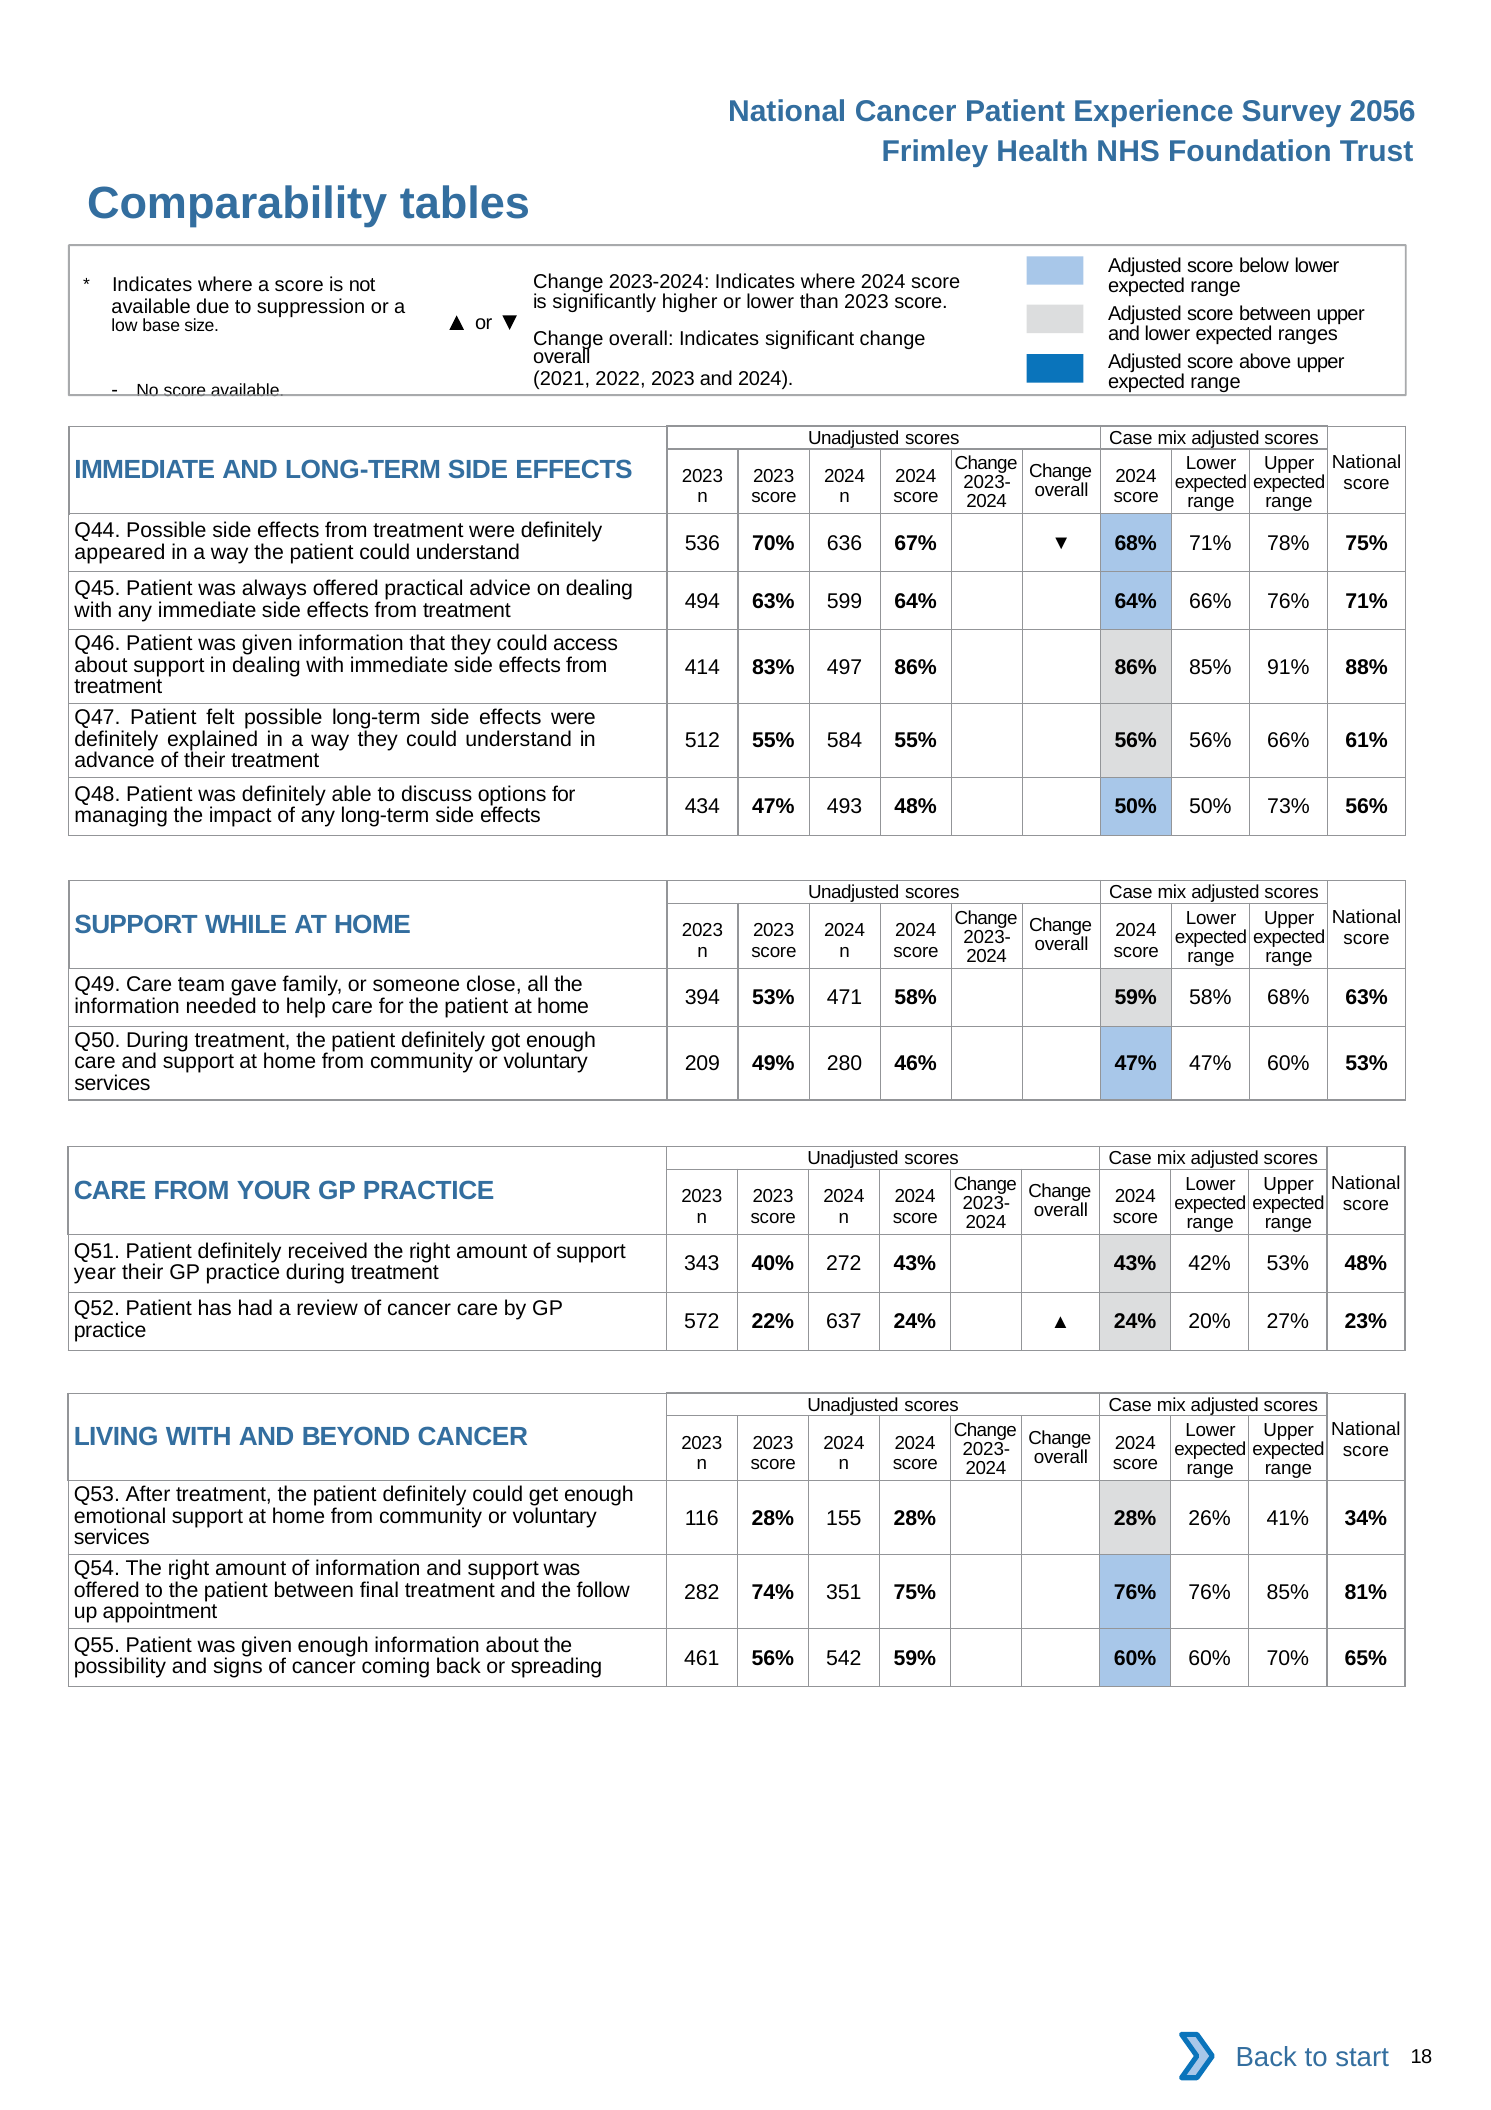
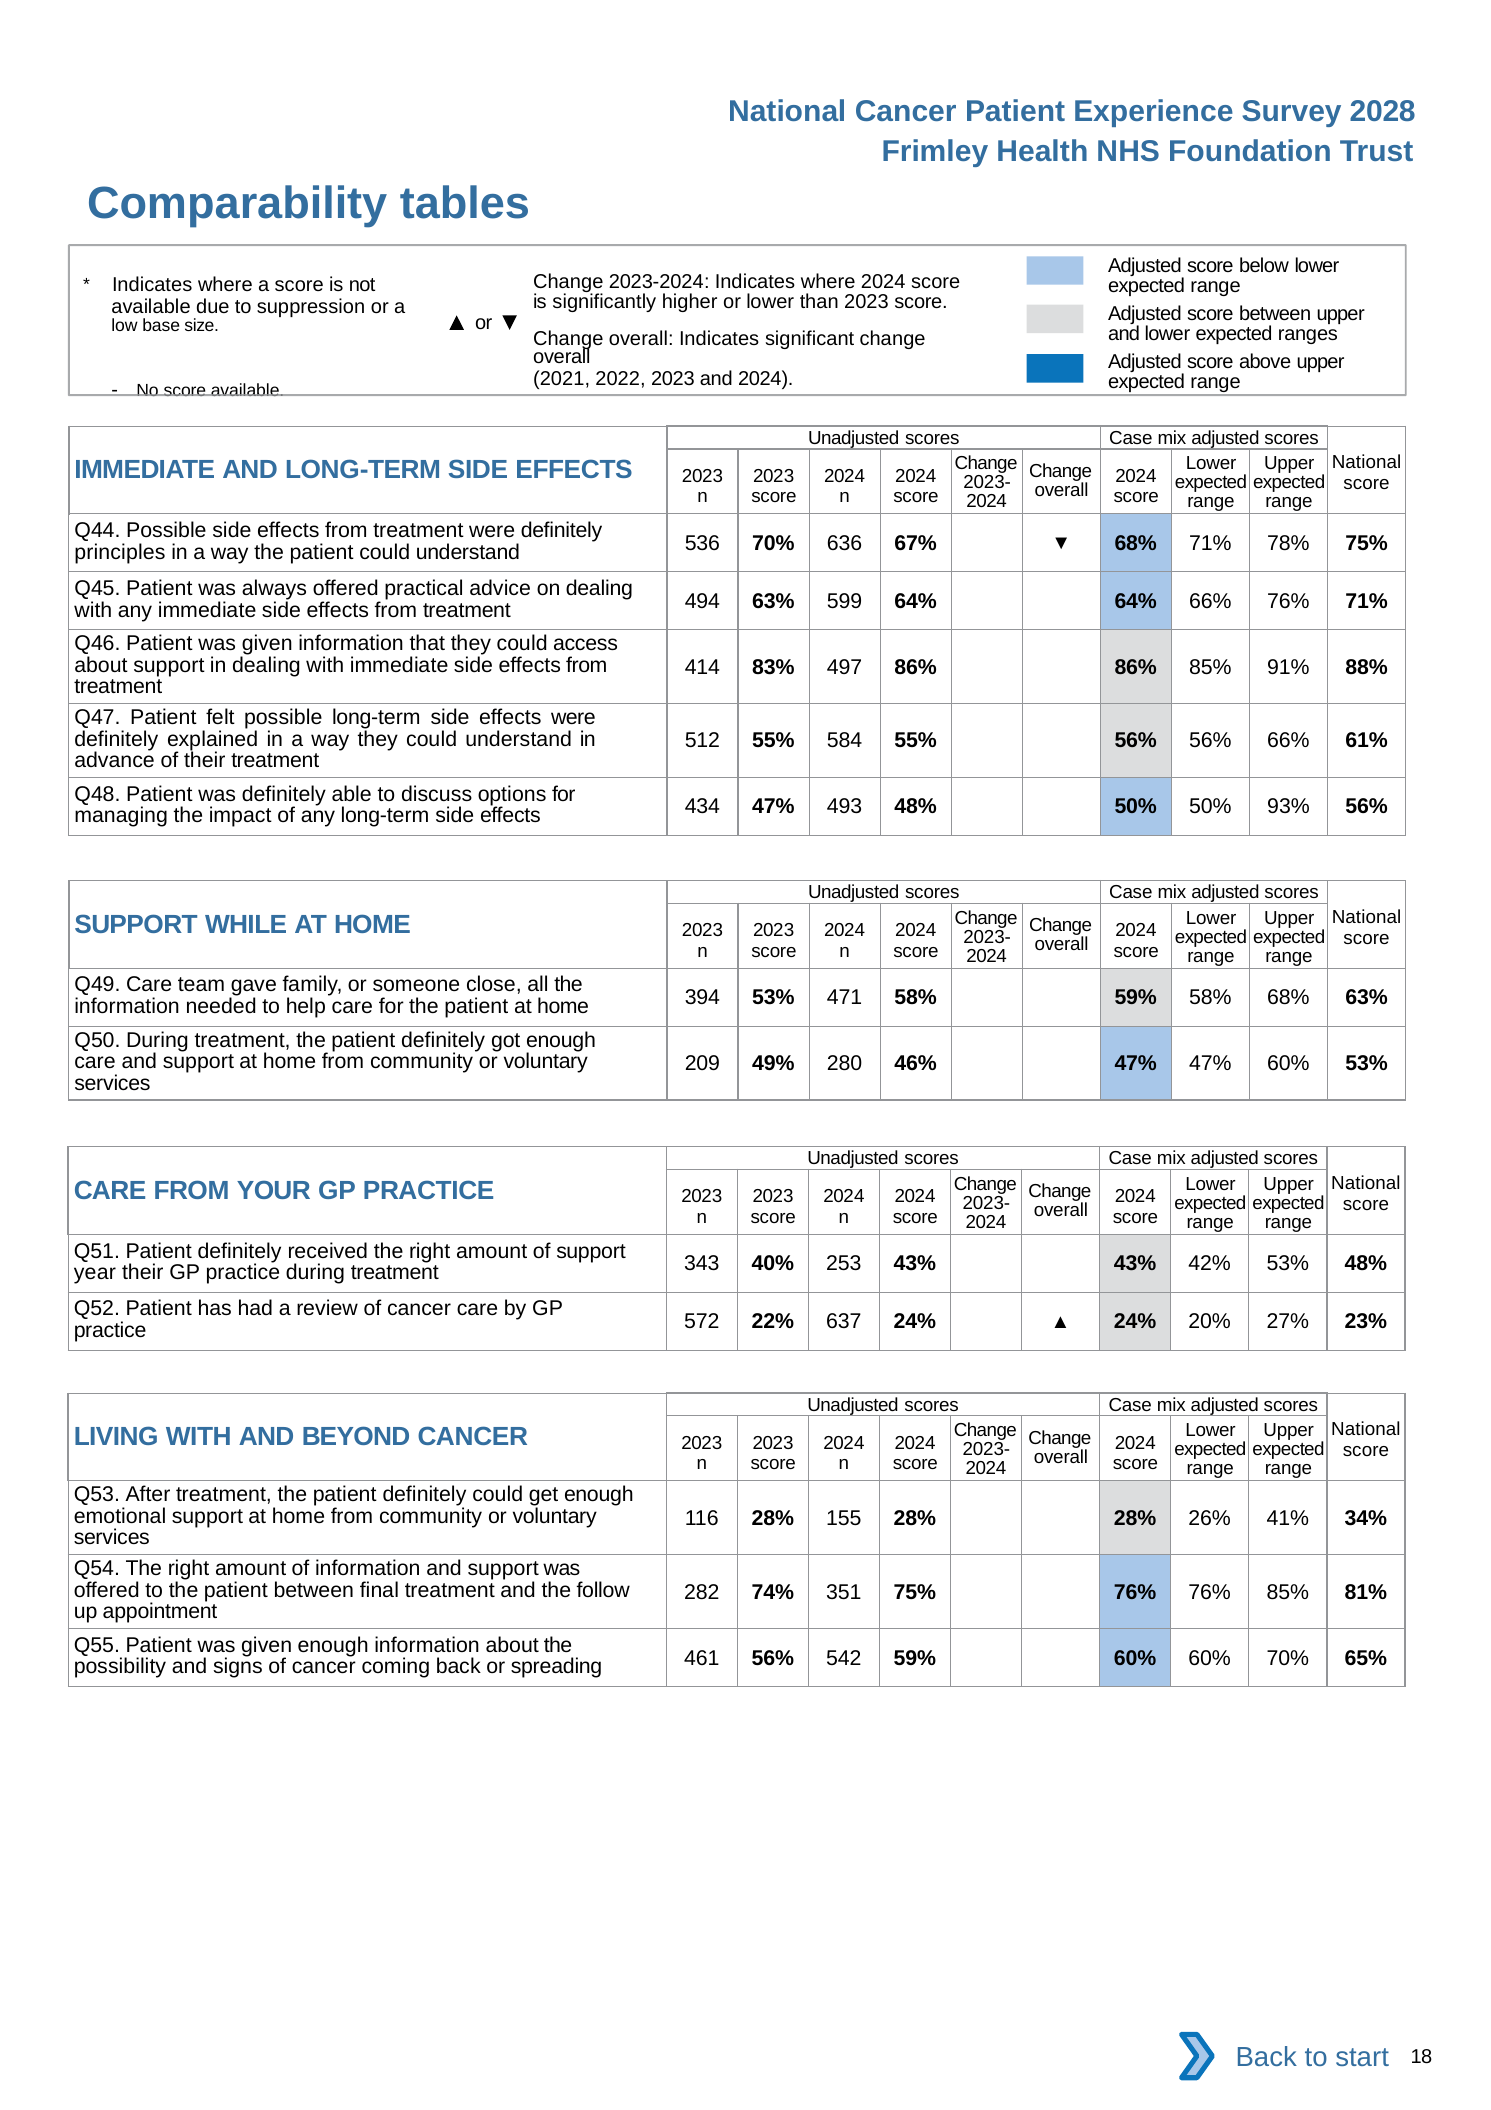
2056: 2056 -> 2028 (1383, 111)
appeared: appeared -> principles (120, 552)
73%: 73% -> 93% (1288, 807)
272: 272 -> 253 (844, 1264)
